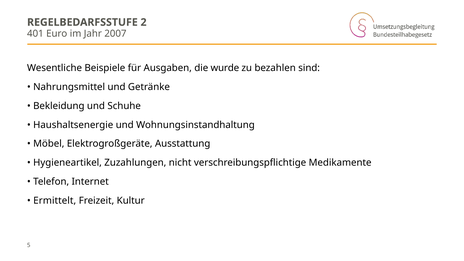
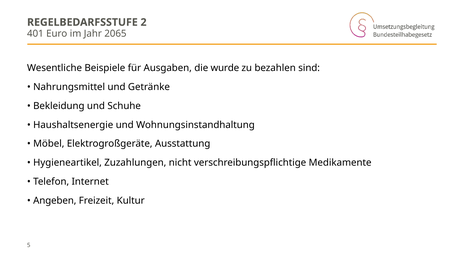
2007: 2007 -> 2065 (115, 33)
Ermittelt: Ermittelt -> Angeben (55, 201)
